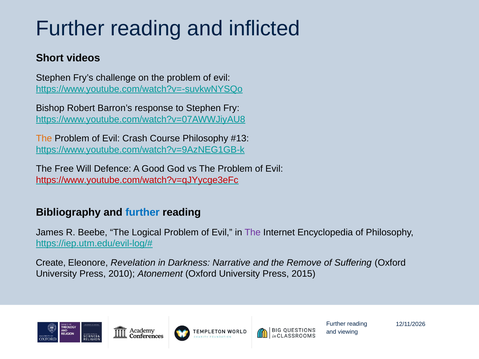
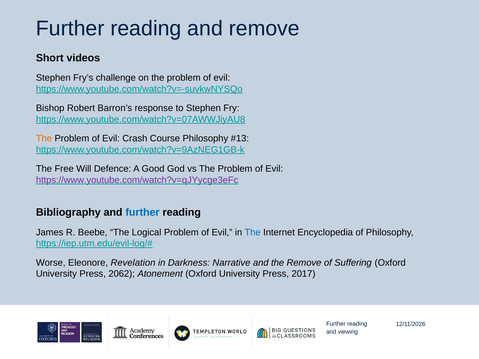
and inflicted: inflicted -> remove (264, 28)
https://www.youtube.com/watch?v=qJYycge3eFc colour: red -> purple (137, 180)
The colour: purple -> blue (253, 232)
Create: Create -> Worse (51, 263)
2010: 2010 -> 2062 (122, 274)
2015: 2015 -> 2017 (304, 274)
